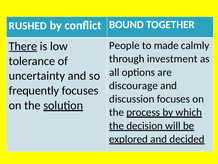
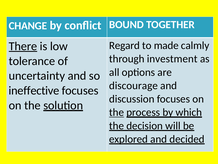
RUSHED: RUSHED -> CHANGE (28, 26)
People: People -> Regard (124, 45)
frequently: frequently -> ineffective (34, 90)
the underline: none -> present (117, 112)
